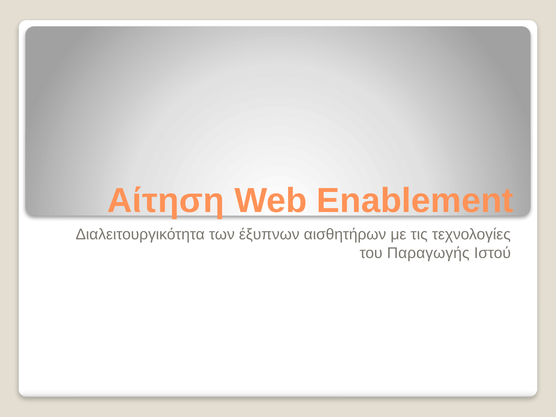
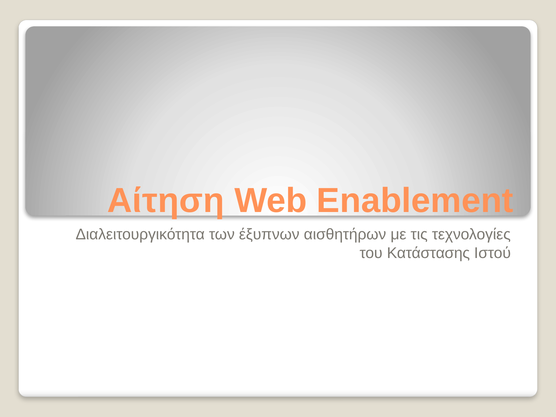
Παραγωγής: Παραγωγής -> Κατάστασης (428, 253)
